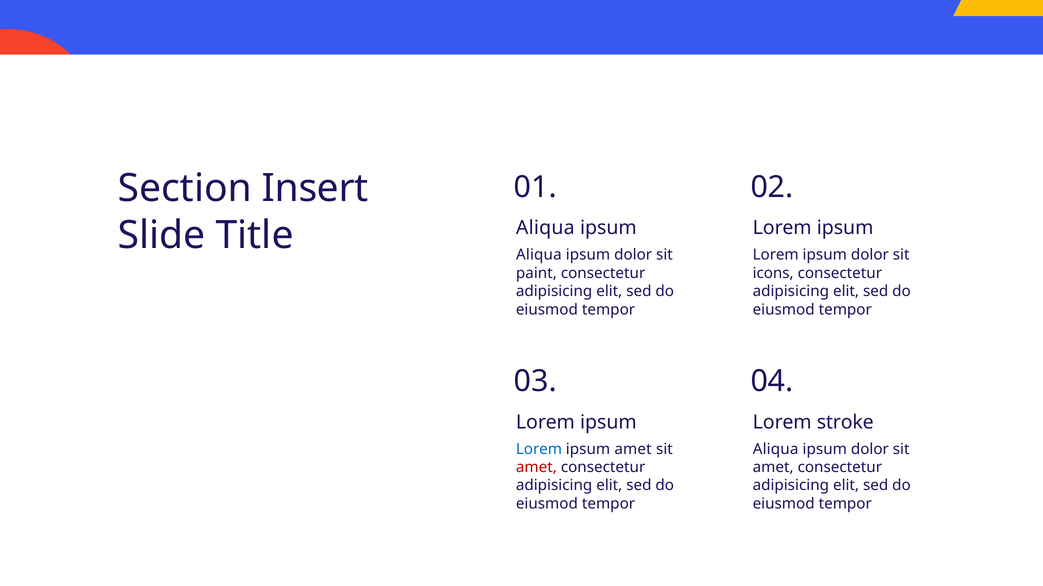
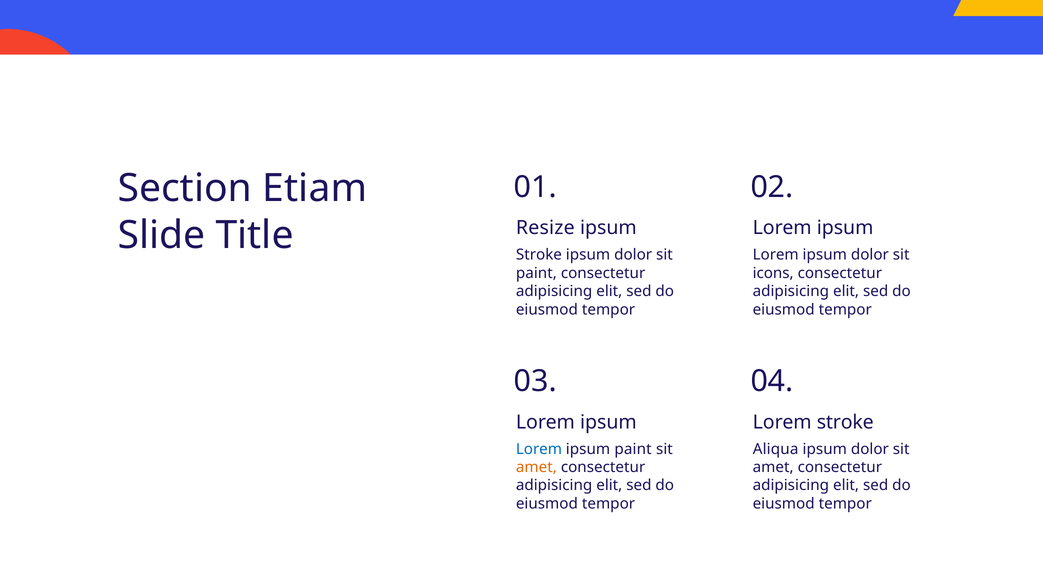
Insert: Insert -> Etiam (315, 189)
Aliqua: Aliqua -> Resize (545, 228)
Title Aliqua: Aliqua -> Stroke (539, 255)
ipsum amet: amet -> paint (633, 450)
amet colour: red -> orange (536, 468)
